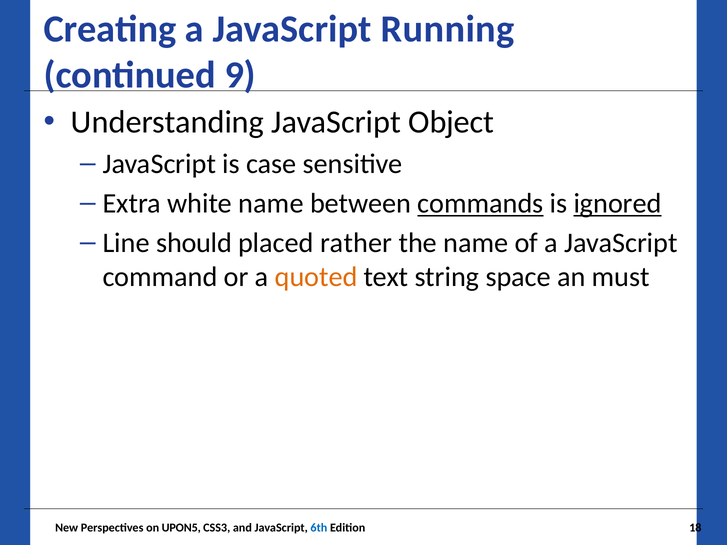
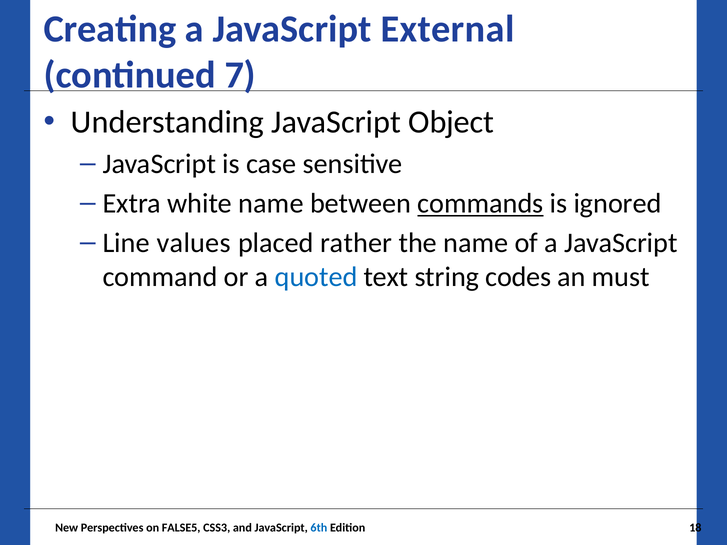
Running: Running -> External (448, 29)
9: 9 -> 7 (240, 75)
ignored underline: present -> none (618, 204)
should: should -> values (194, 243)
quoted colour: orange -> blue (316, 277)
space: space -> codes (518, 277)
UPON5: UPON5 -> FALSE5 (181, 528)
